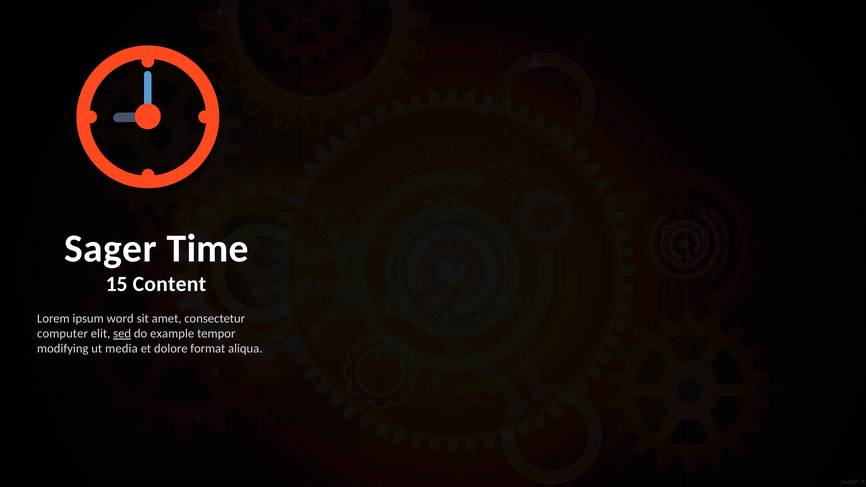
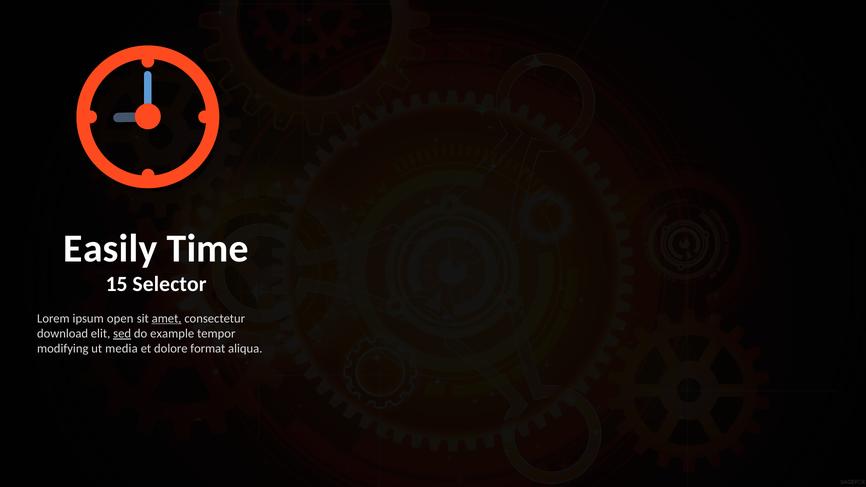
Sager: Sager -> Easily (111, 249)
Content: Content -> Selector (169, 284)
word: word -> open (120, 318)
amet underline: none -> present (167, 318)
computer: computer -> download (63, 334)
